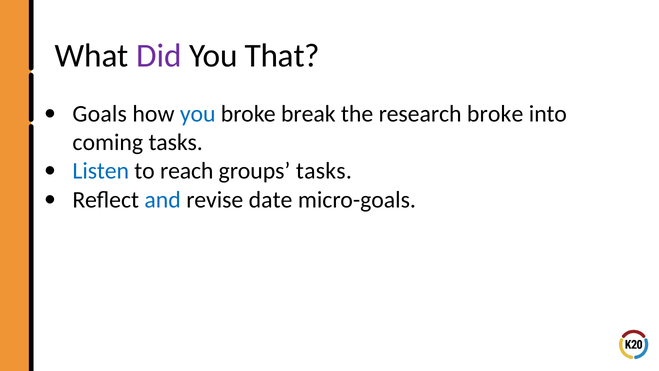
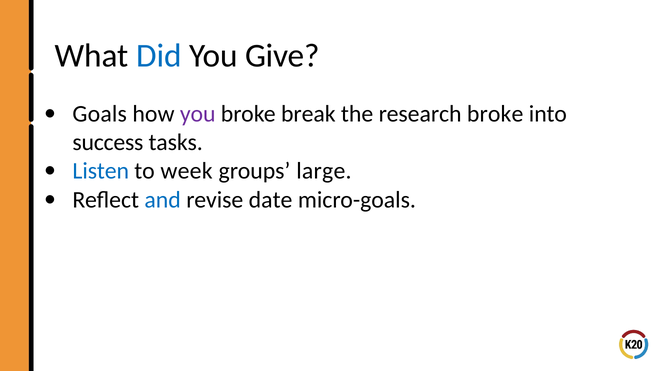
Did colour: purple -> blue (159, 56)
That: That -> Give (282, 56)
you colour: blue -> purple (198, 114)
coming: coming -> success (108, 142)
reach: reach -> week (187, 171)
groups tasks: tasks -> large (324, 171)
